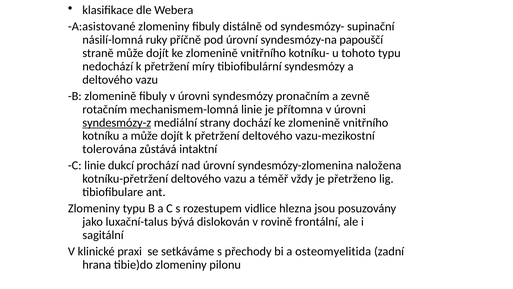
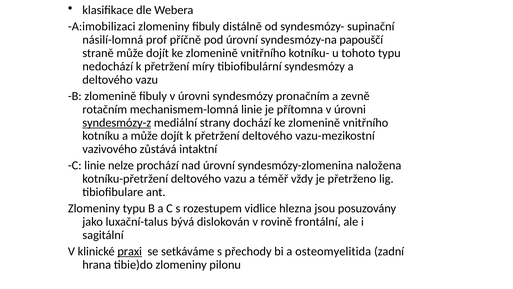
A:asistované: A:asistované -> A:imobilizaci (102, 26)
ruky: ruky -> prof (156, 40)
tolerována: tolerována -> vazivového (110, 149)
dukcí: dukcí -> nelze (121, 165)
praxi underline: none -> present (130, 251)
